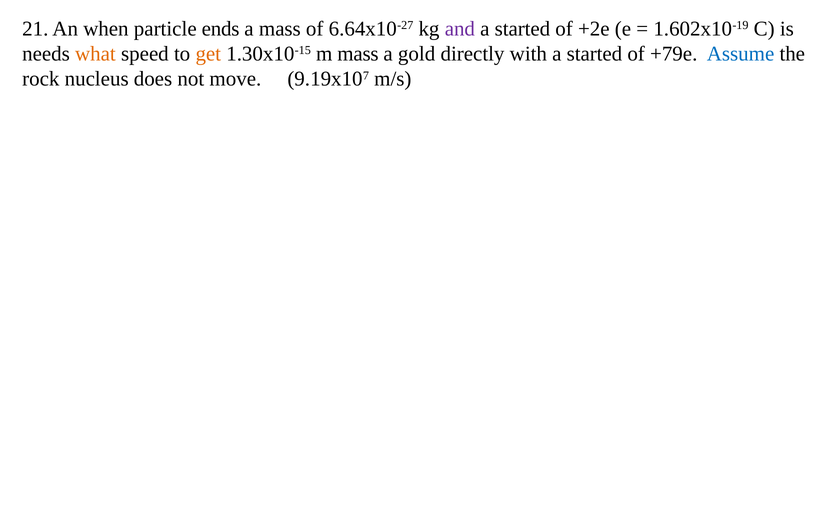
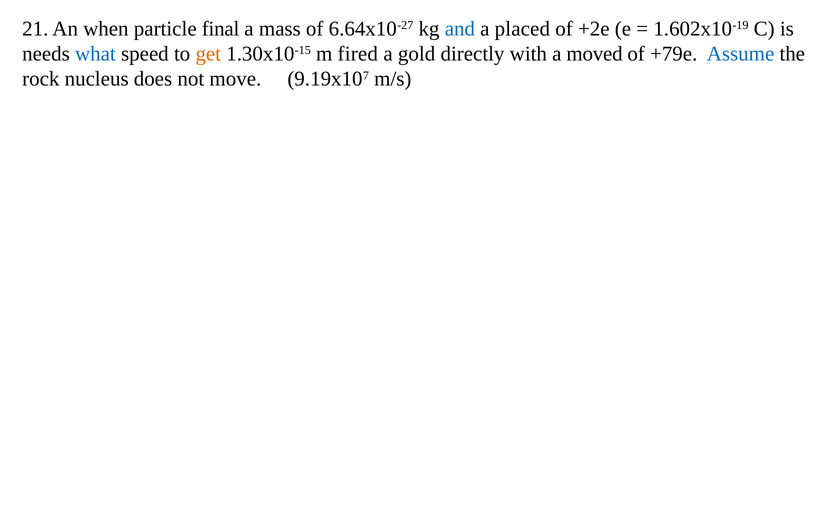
ends: ends -> final (221, 29)
and colour: purple -> blue (460, 29)
started: started -> placed (522, 29)
what colour: orange -> blue (95, 54)
m mass: mass -> fired (358, 54)
with a started: started -> moved (595, 54)
